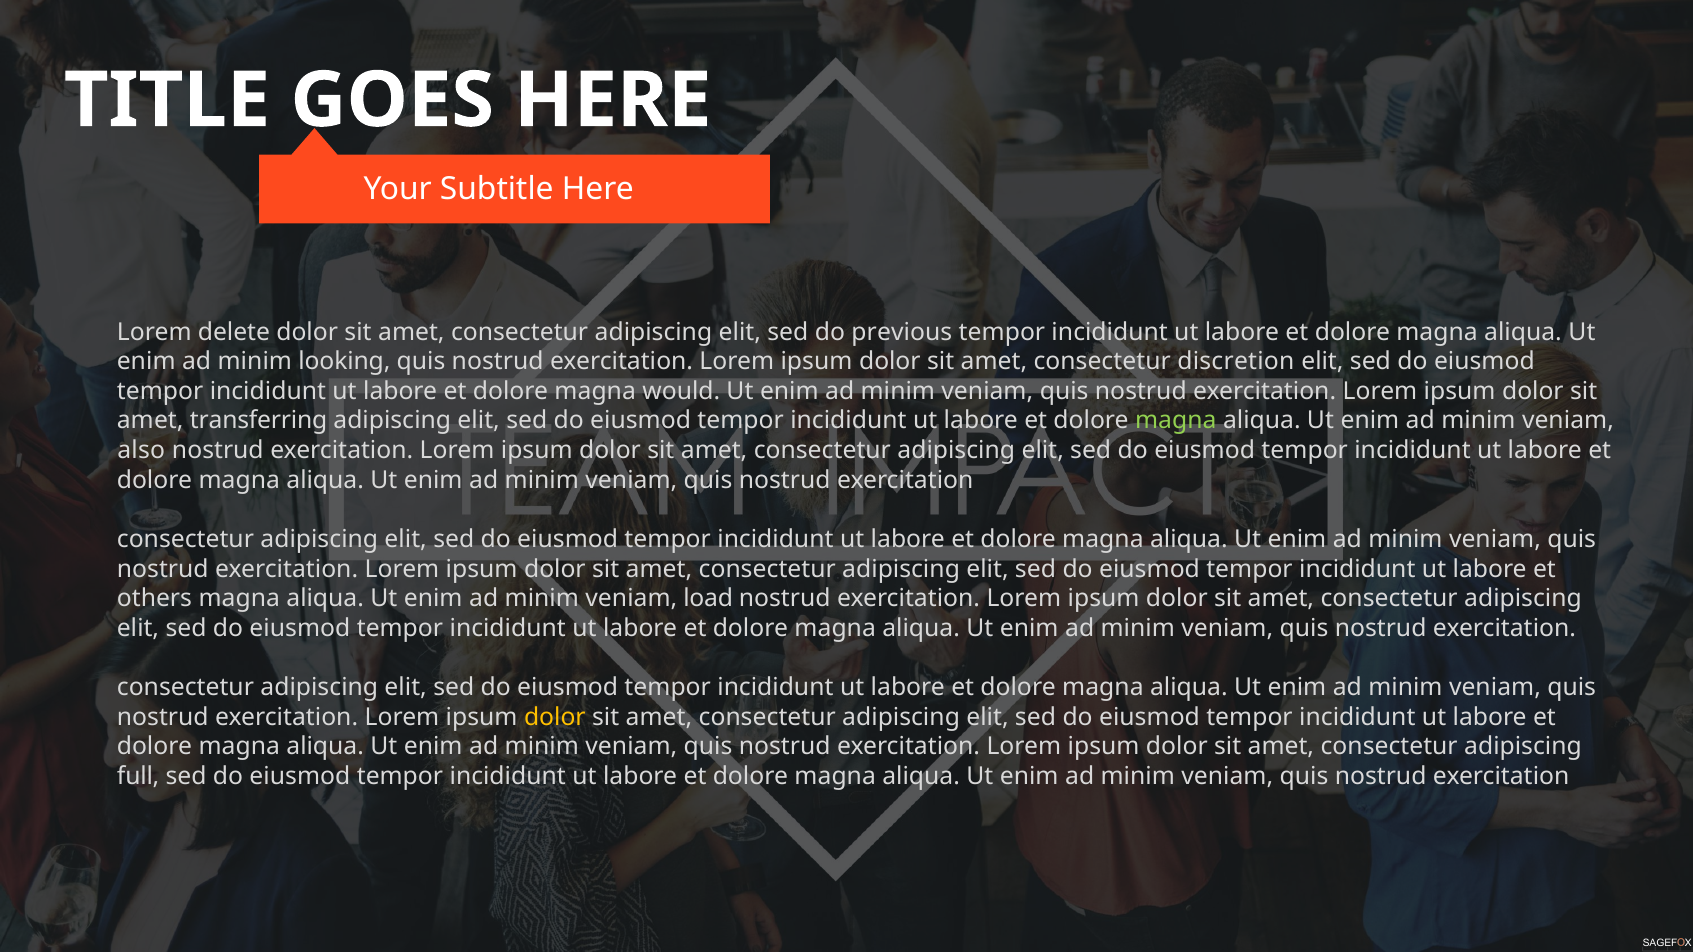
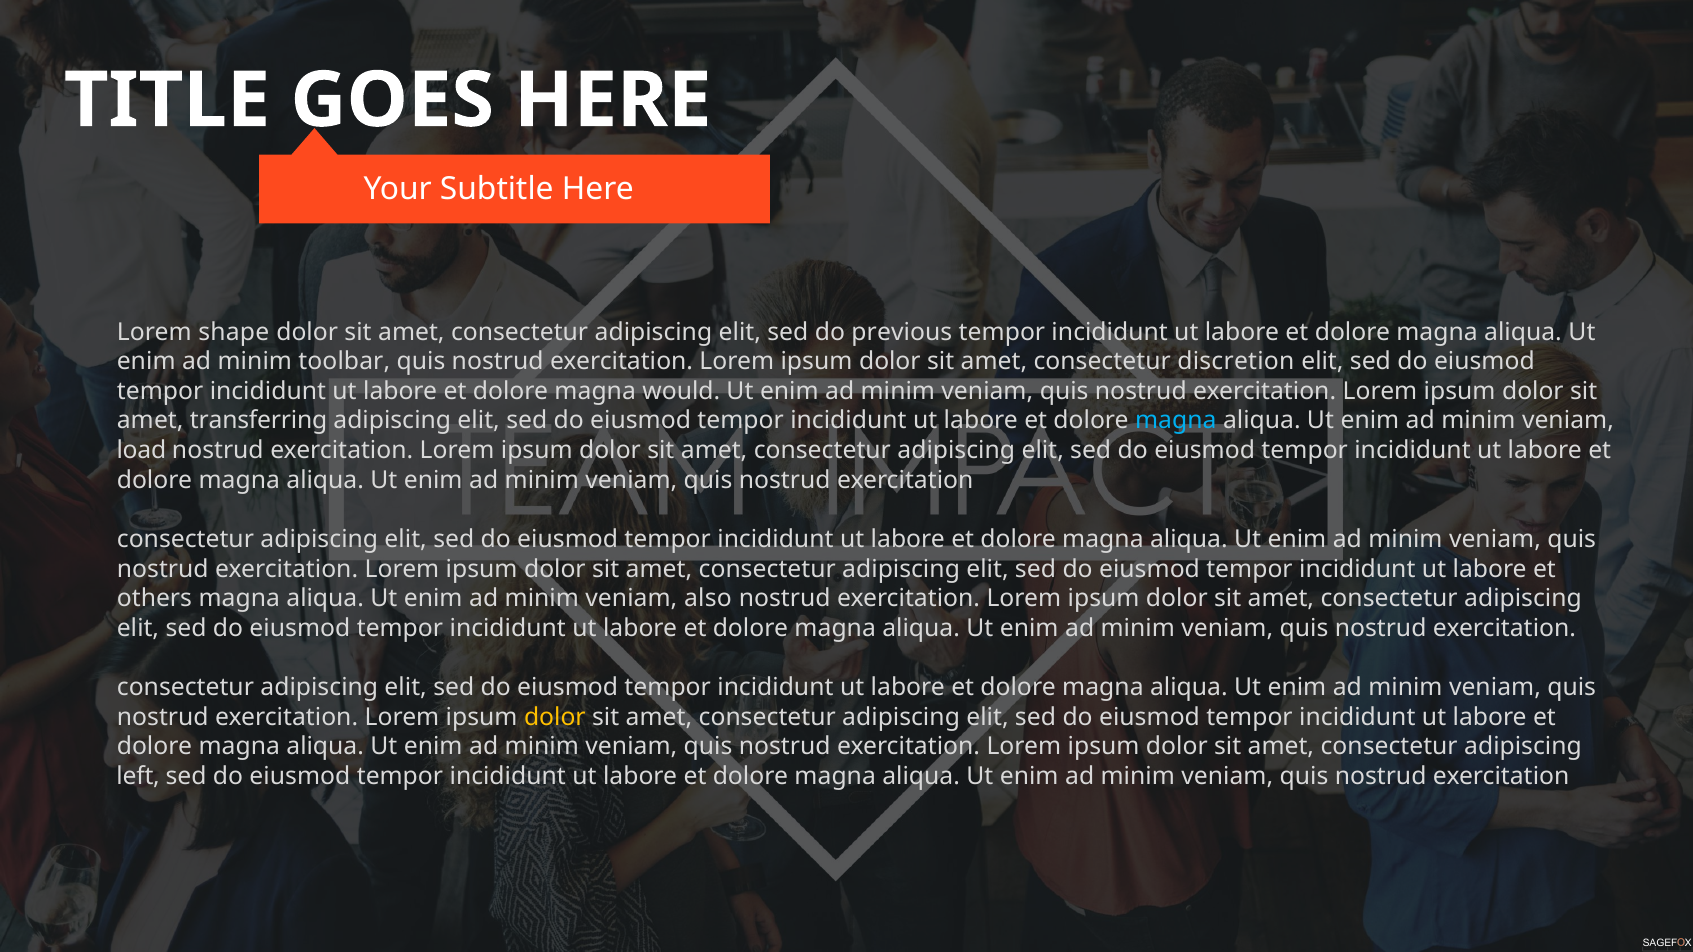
delete: delete -> shape (234, 332)
looking: looking -> toolbar (344, 362)
magna colour: light green -> light blue (1176, 421)
also: also -> load (141, 451)
load: load -> also (708, 599)
full: full -> left (138, 777)
